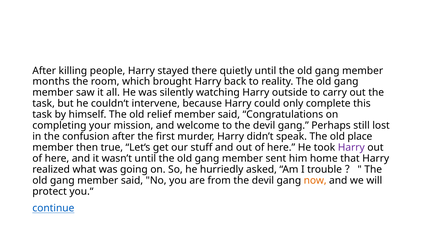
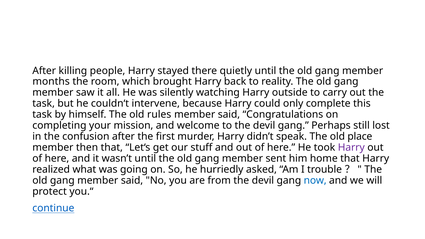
relief: relief -> rules (159, 115)
then true: true -> that (112, 148)
now colour: orange -> blue (315, 181)
